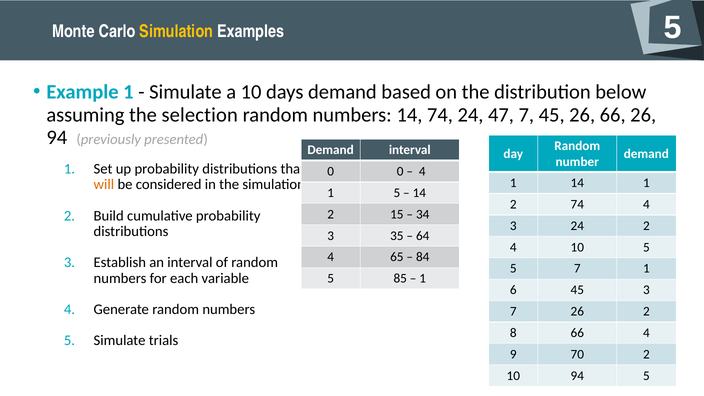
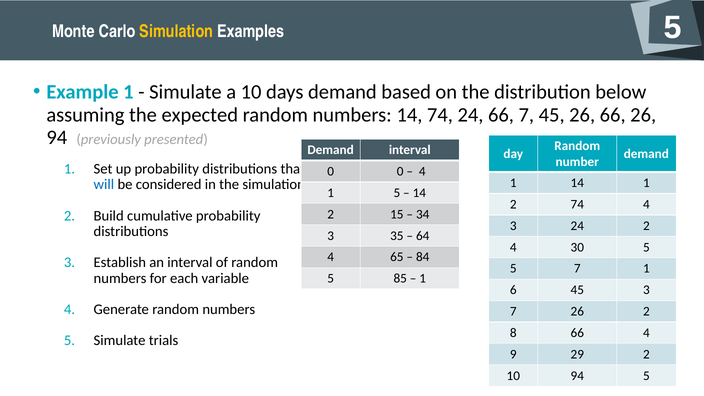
selection: selection -> expected (200, 115)
24 47: 47 -> 66 (501, 115)
will colour: orange -> blue (104, 185)
4 10: 10 -> 30 (577, 247)
70: 70 -> 29 (577, 354)
